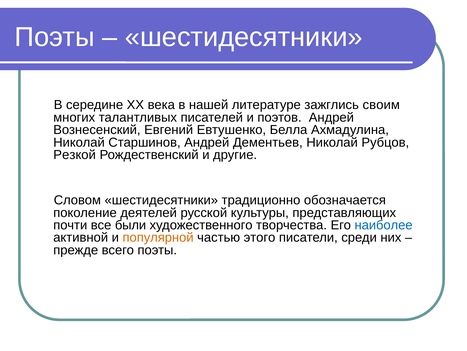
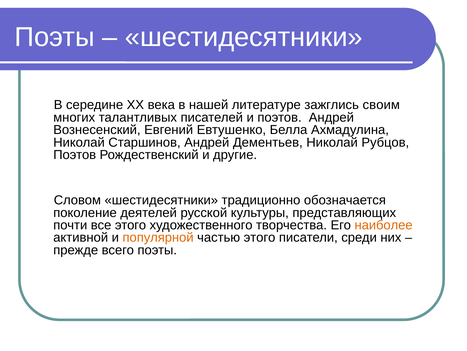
Резкой: Резкой -> Поэтов (75, 155)
все были: были -> этого (131, 225)
наиболее colour: blue -> orange (384, 225)
